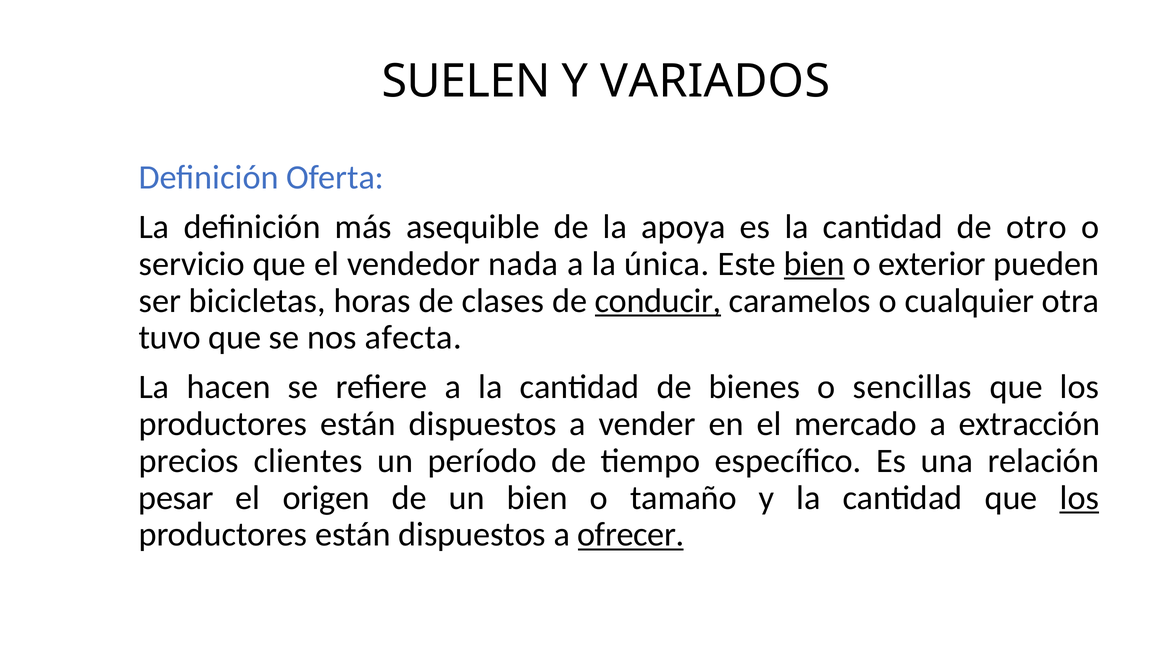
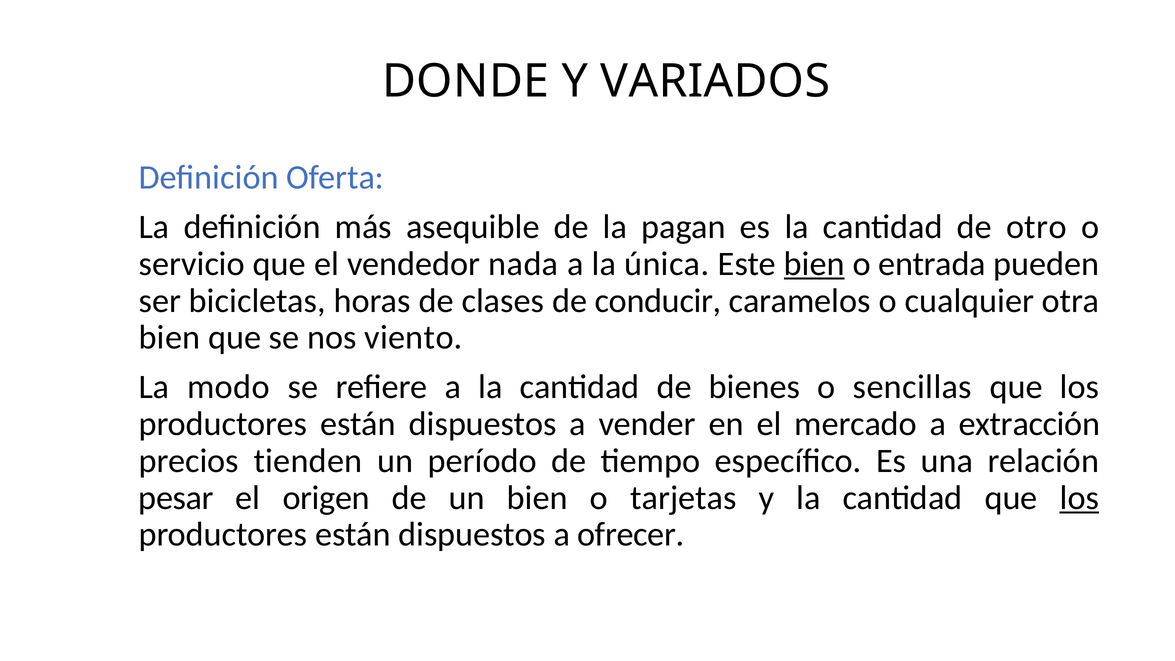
SUELEN: SUELEN -> DONDE (466, 82)
apoya: apoya -> pagan (684, 227)
exterior: exterior -> entrada (932, 264)
conducir underline: present -> none (658, 301)
tuvo: tuvo -> bien (170, 338)
afecta: afecta -> viento (413, 338)
hacen: hacen -> modo (228, 387)
clientes: clientes -> tienden (308, 461)
tamaño: tamaño -> tarjetas (683, 498)
ofrecer underline: present -> none (631, 535)
